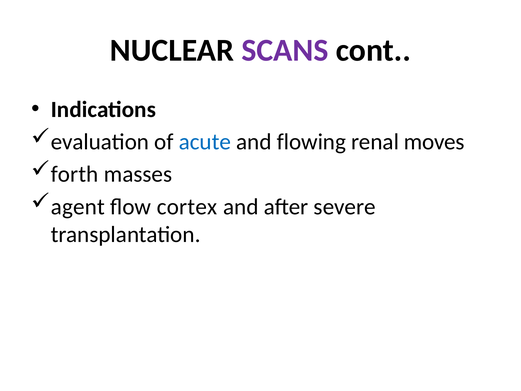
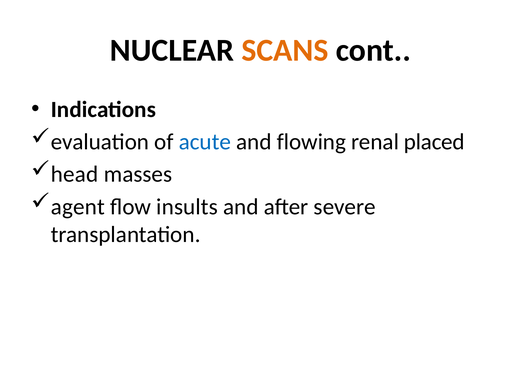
SCANS colour: purple -> orange (285, 50)
moves: moves -> placed (434, 142)
forth: forth -> head (75, 174)
cortex: cortex -> insults (187, 207)
